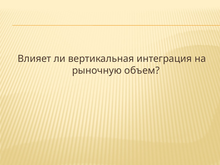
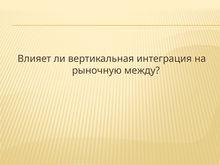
объем: объем -> между (142, 70)
